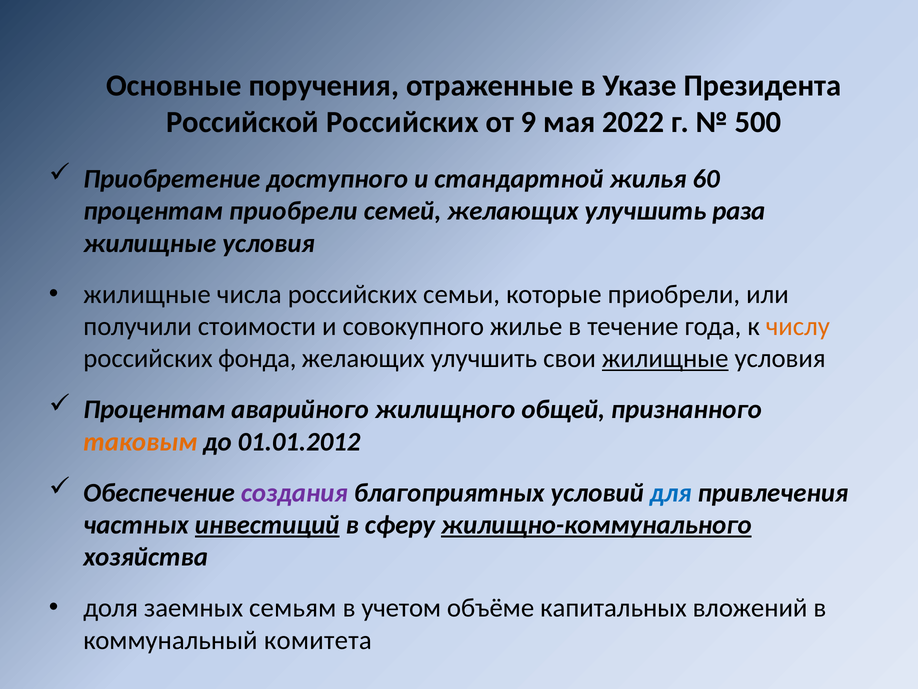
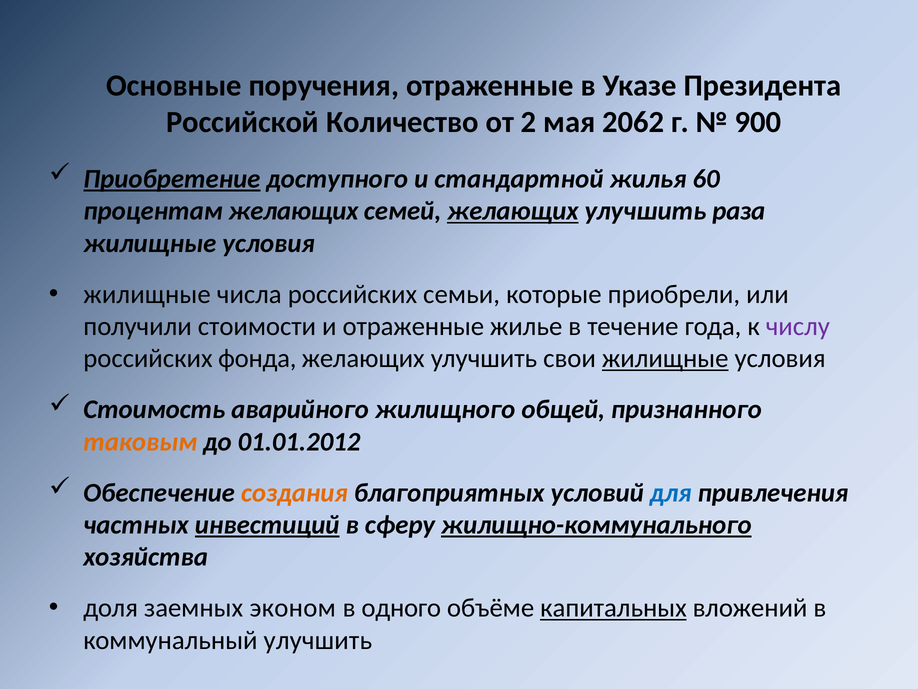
Российской Российских: Российских -> Количество (402, 122)
9: 9 -> 2 (529, 122)
2022: 2022 -> 2062 (633, 122)
500: 500 -> 900 (758, 122)
Приобретение underline: none -> present (172, 179)
процентам приобрели: приобрели -> желающих (293, 211)
желающих underline: none -> present (513, 211)
и совокупного: совокупного -> отраженные (413, 326)
числу colour: orange -> purple (798, 326)
Процентам: Процентам -> Стоимость (154, 409)
создания colour: purple -> orange (294, 492)
семьям: семьям -> эконом (293, 608)
учетом: учетом -> одного (401, 608)
капитальных underline: none -> present (613, 608)
коммунальный комитета: комитета -> улучшить (318, 640)
